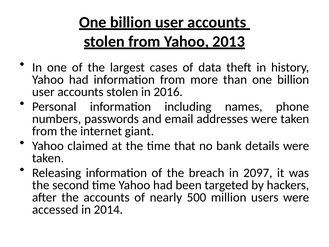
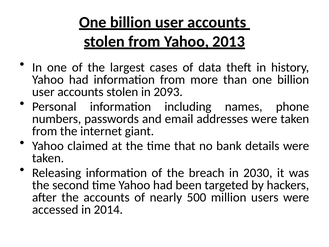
2016: 2016 -> 2093 (168, 92)
2097: 2097 -> 2030 (258, 173)
